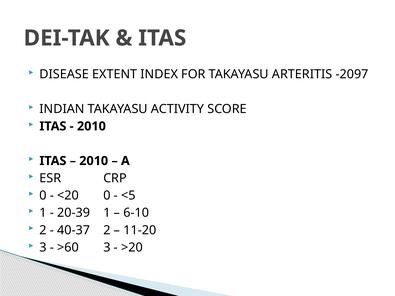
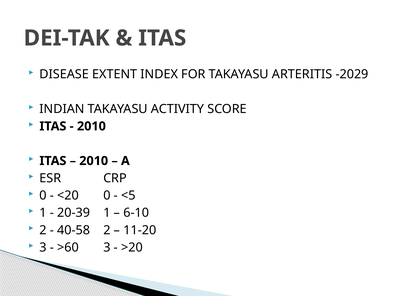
-2097: -2097 -> -2029 (352, 74)
40-37: 40-37 -> 40-58 (74, 230)
